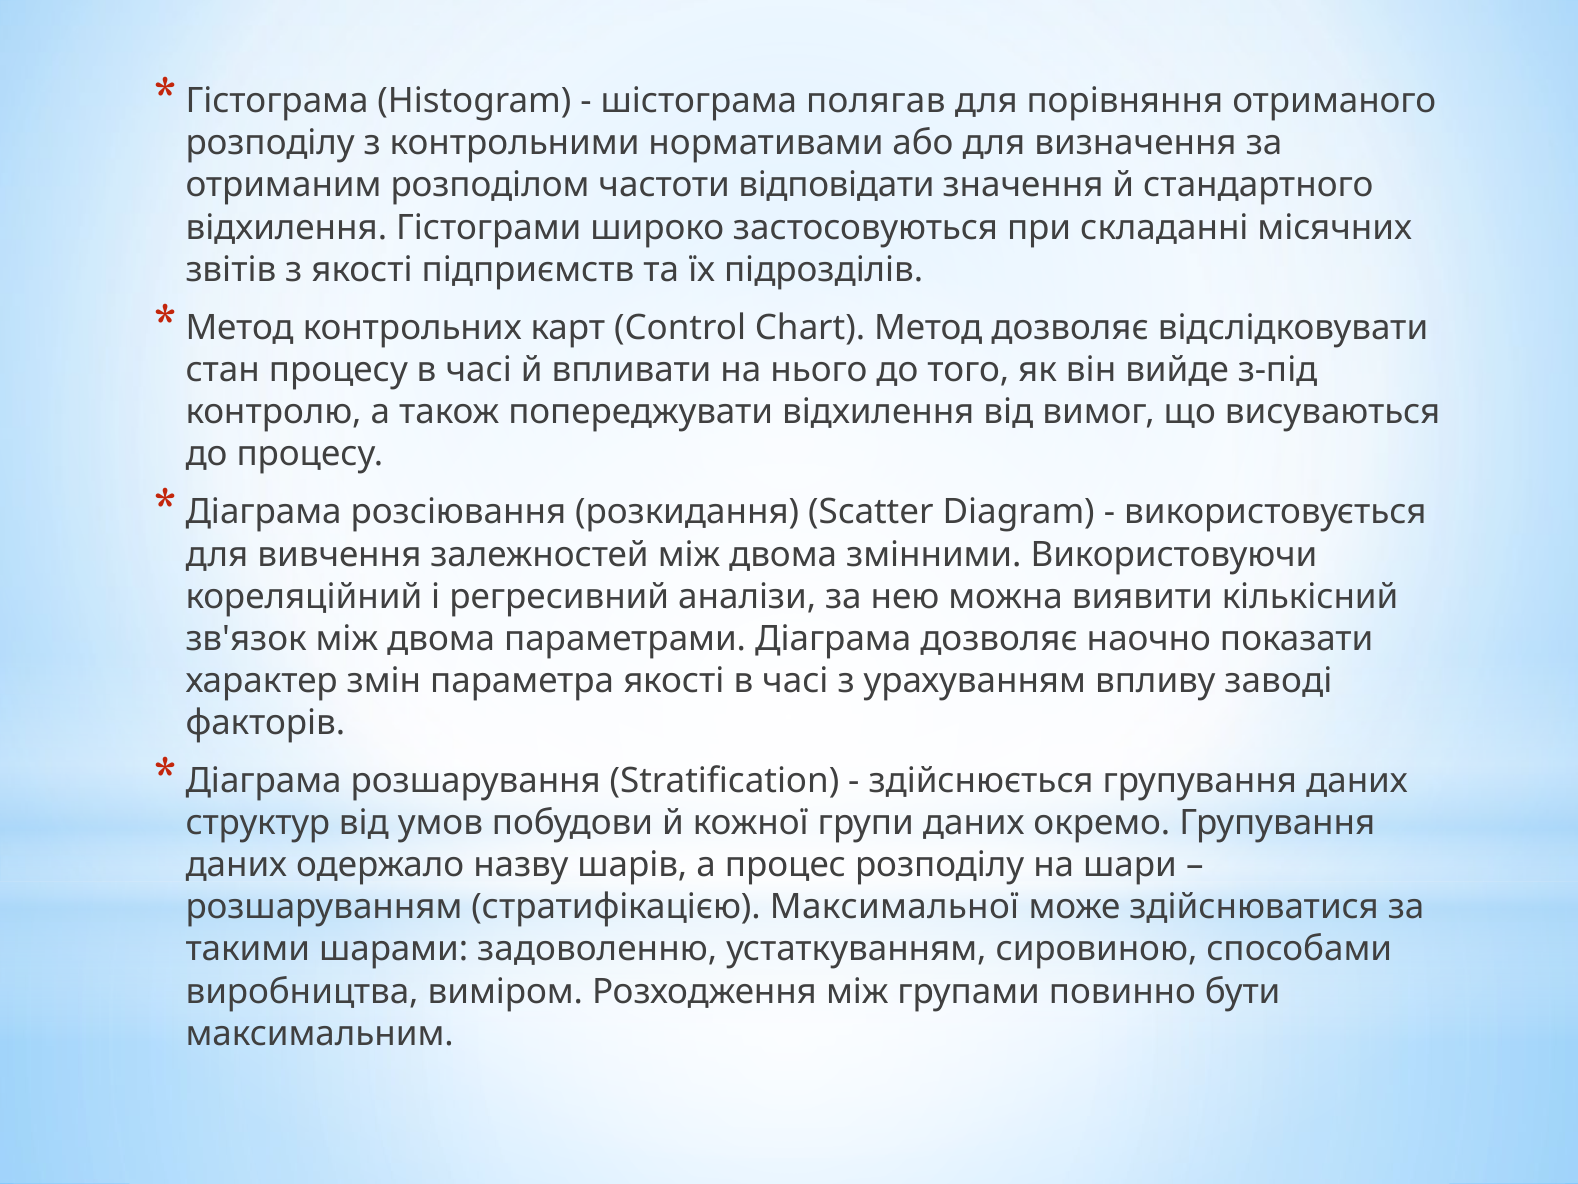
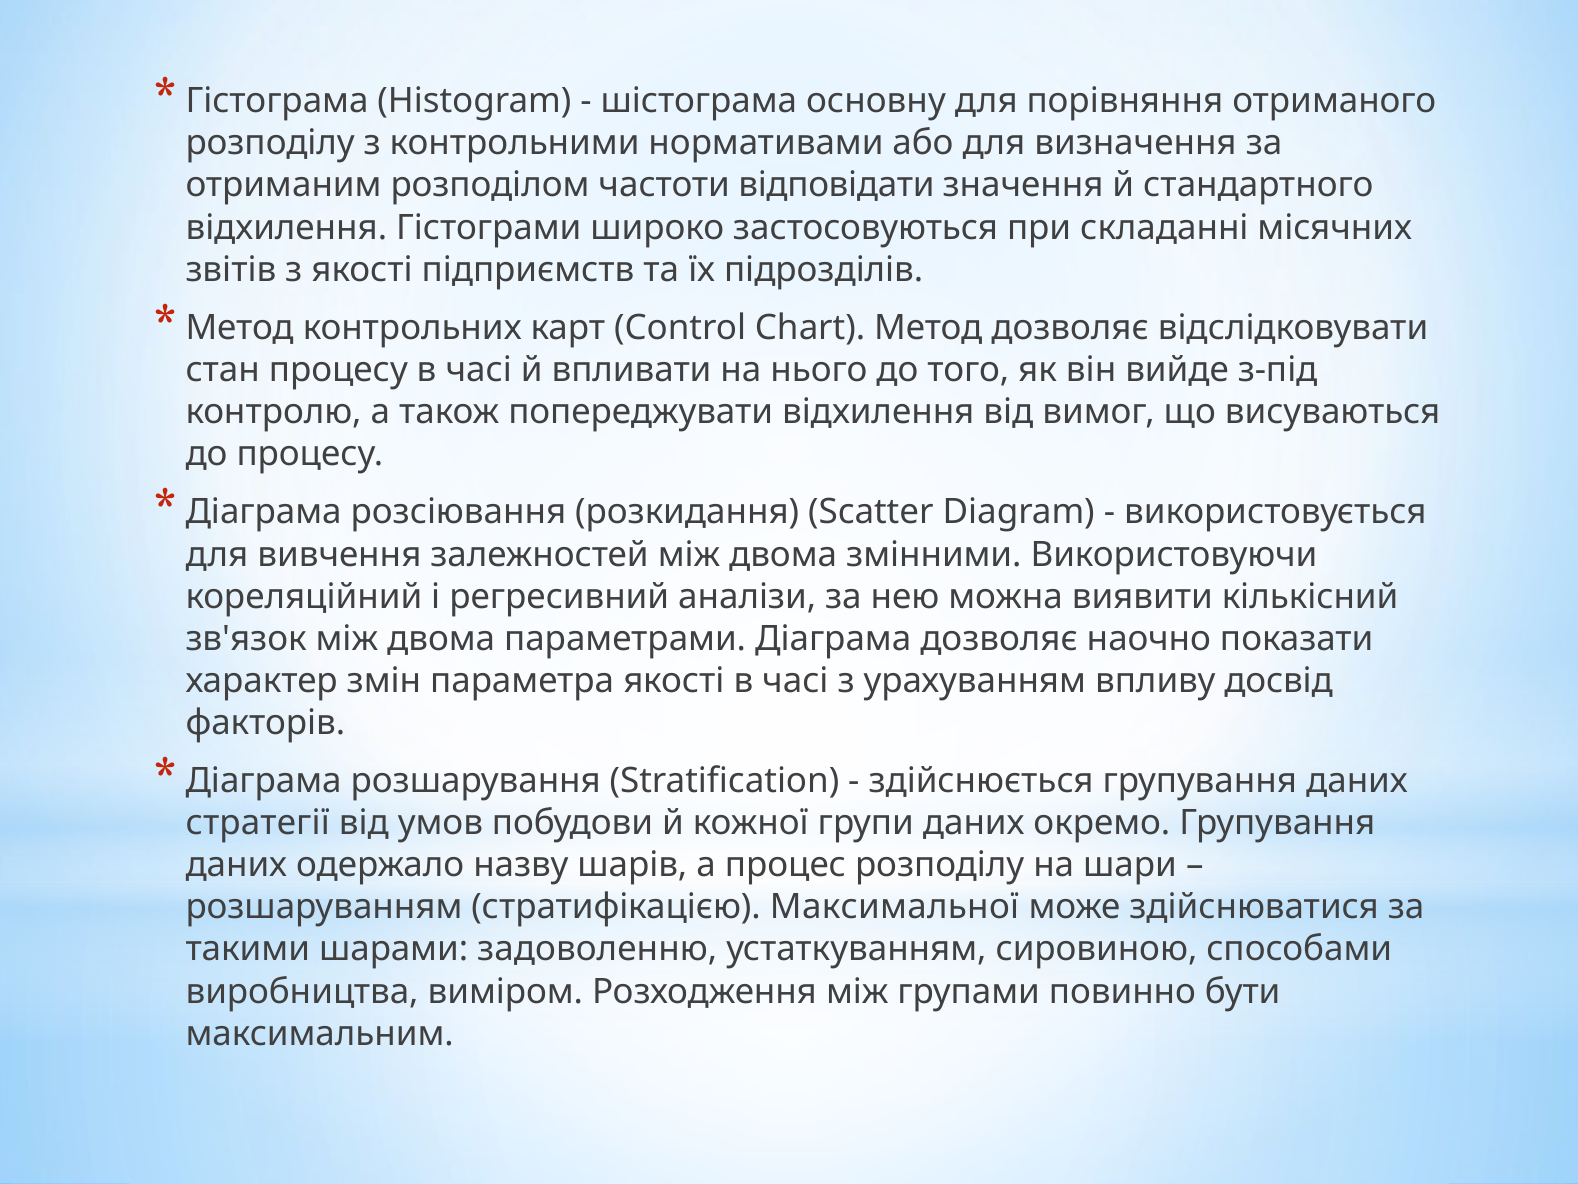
полягав: полягав -> основну (876, 101)
заводі: заводі -> досвід (1279, 680)
структур: структур -> стратегії (258, 823)
